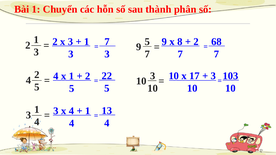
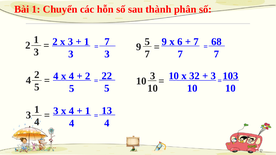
8: 8 -> 6 (180, 42)
2: 2 -> 7 (196, 42)
17: 17 -> 32 (194, 76)
4 x 1: 1 -> 4 (71, 76)
